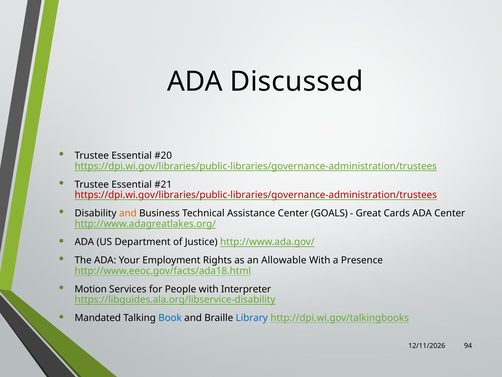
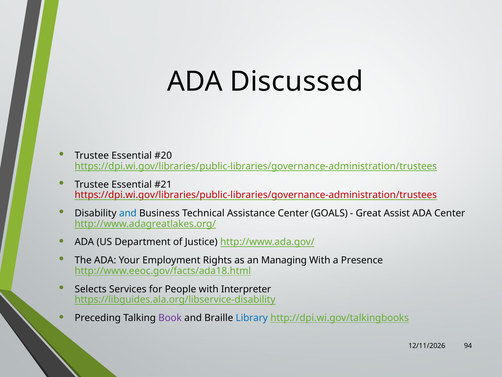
and colour: orange -> blue (128, 213)
Cards: Cards -> Assist (397, 213)
Allowable: Allowable -> Managing (284, 260)
Motion: Motion -> Selects (91, 289)
Mandated: Mandated -> Preceding (98, 318)
Book colour: blue -> purple (170, 318)
